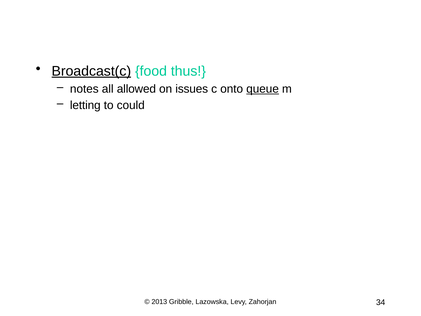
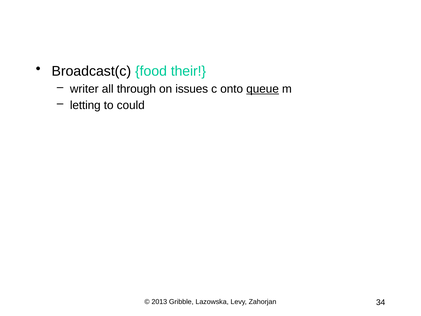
Broadcast(c underline: present -> none (91, 71)
thus: thus -> their (188, 71)
notes: notes -> writer (84, 89)
allowed: allowed -> through (136, 89)
